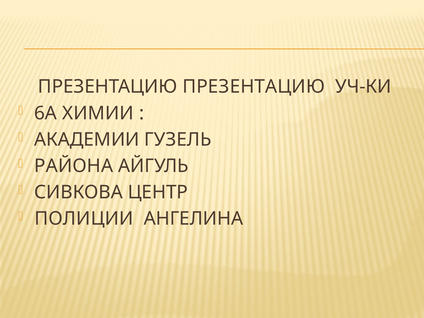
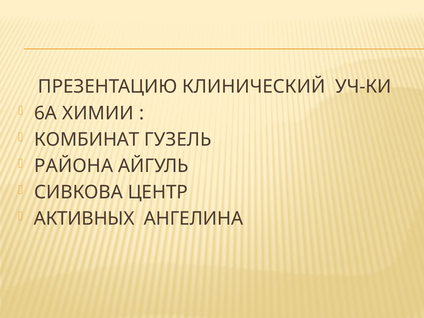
ПРЕЗЕНТАЦИЮ ПРЕЗЕНТАЦИЮ: ПРЕЗЕНТАЦИЮ -> КЛИНИЧЕСКИЙ (254, 87)
АКАДЕМИИ: АКАДЕМИИ -> КОМБИНАТ (87, 140)
ПОЛИЦИИ: ПОЛИЦИИ -> АКТИВНЫХ (84, 219)
